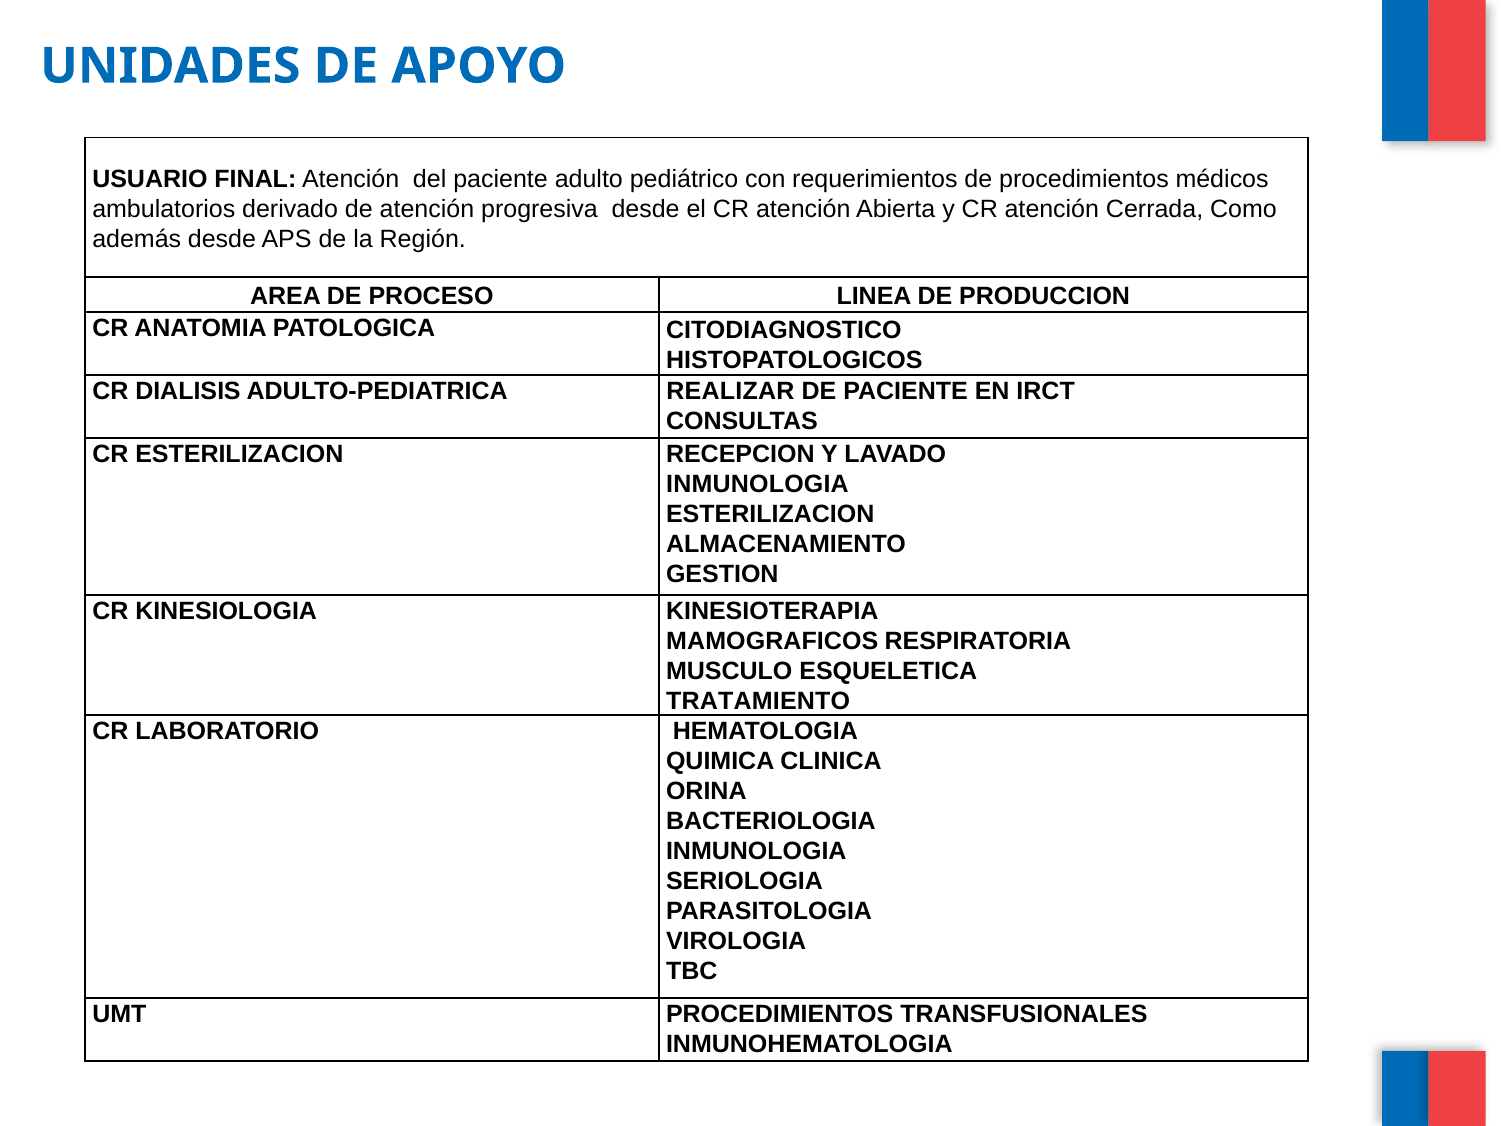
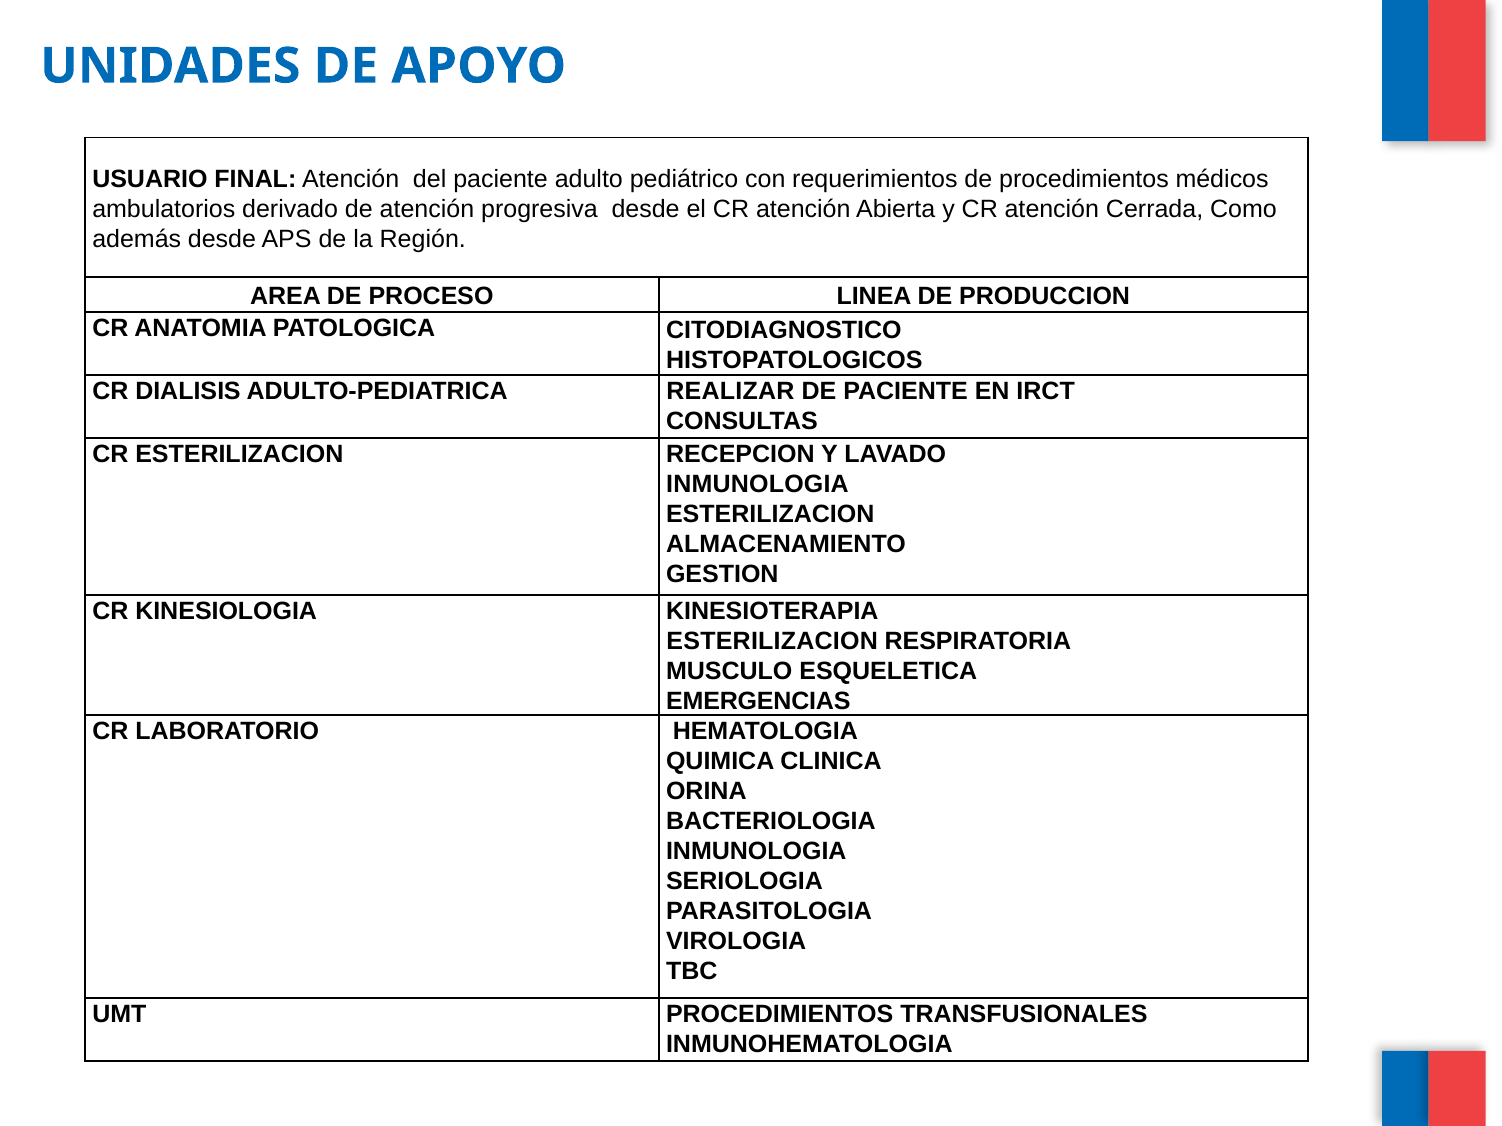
MAMOGRAFICOS: MAMOGRAFICOS -> ESTERILIZACION (772, 642)
TRATAMIENTO: TRATAMIENTO -> EMERGENCIAS (758, 702)
